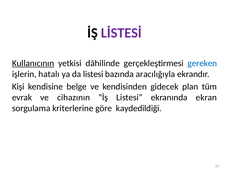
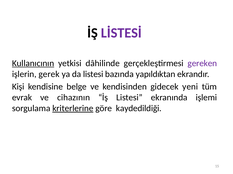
gereken colour: blue -> purple (202, 64)
hatalı: hatalı -> gerek (49, 74)
aracılığıyla: aracılığıyla -> yapıldıktan (156, 74)
plan: plan -> yeni (190, 87)
ekran: ekran -> işlemi (206, 98)
kriterlerine underline: none -> present (73, 109)
